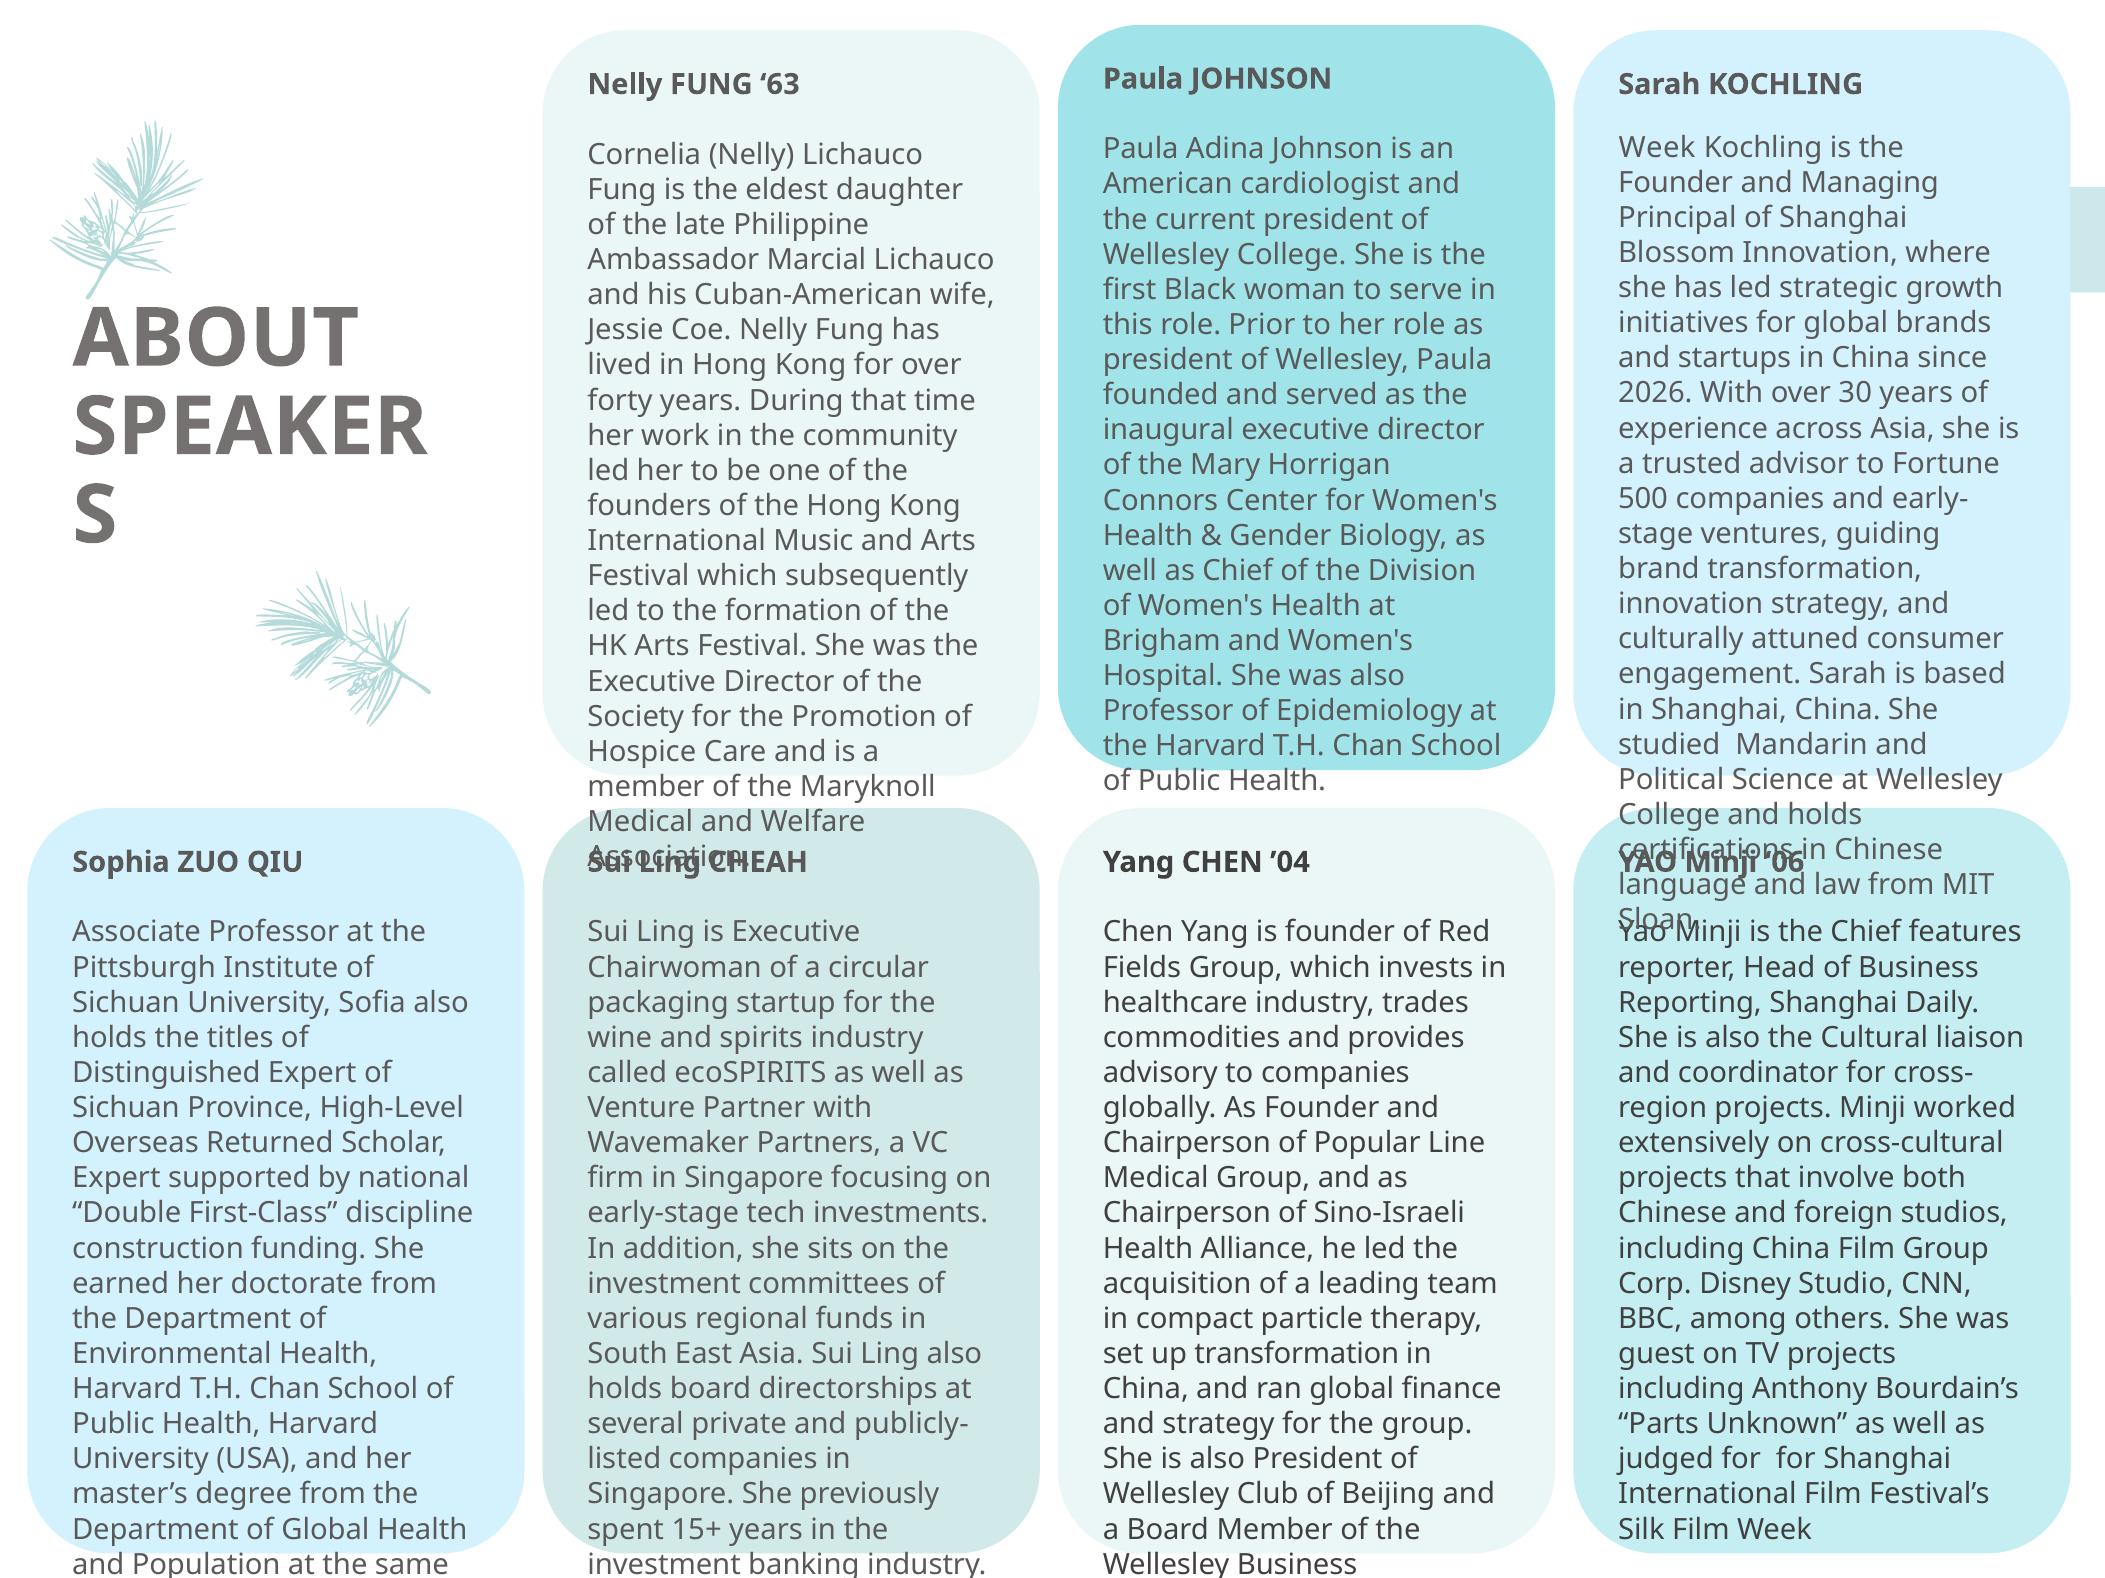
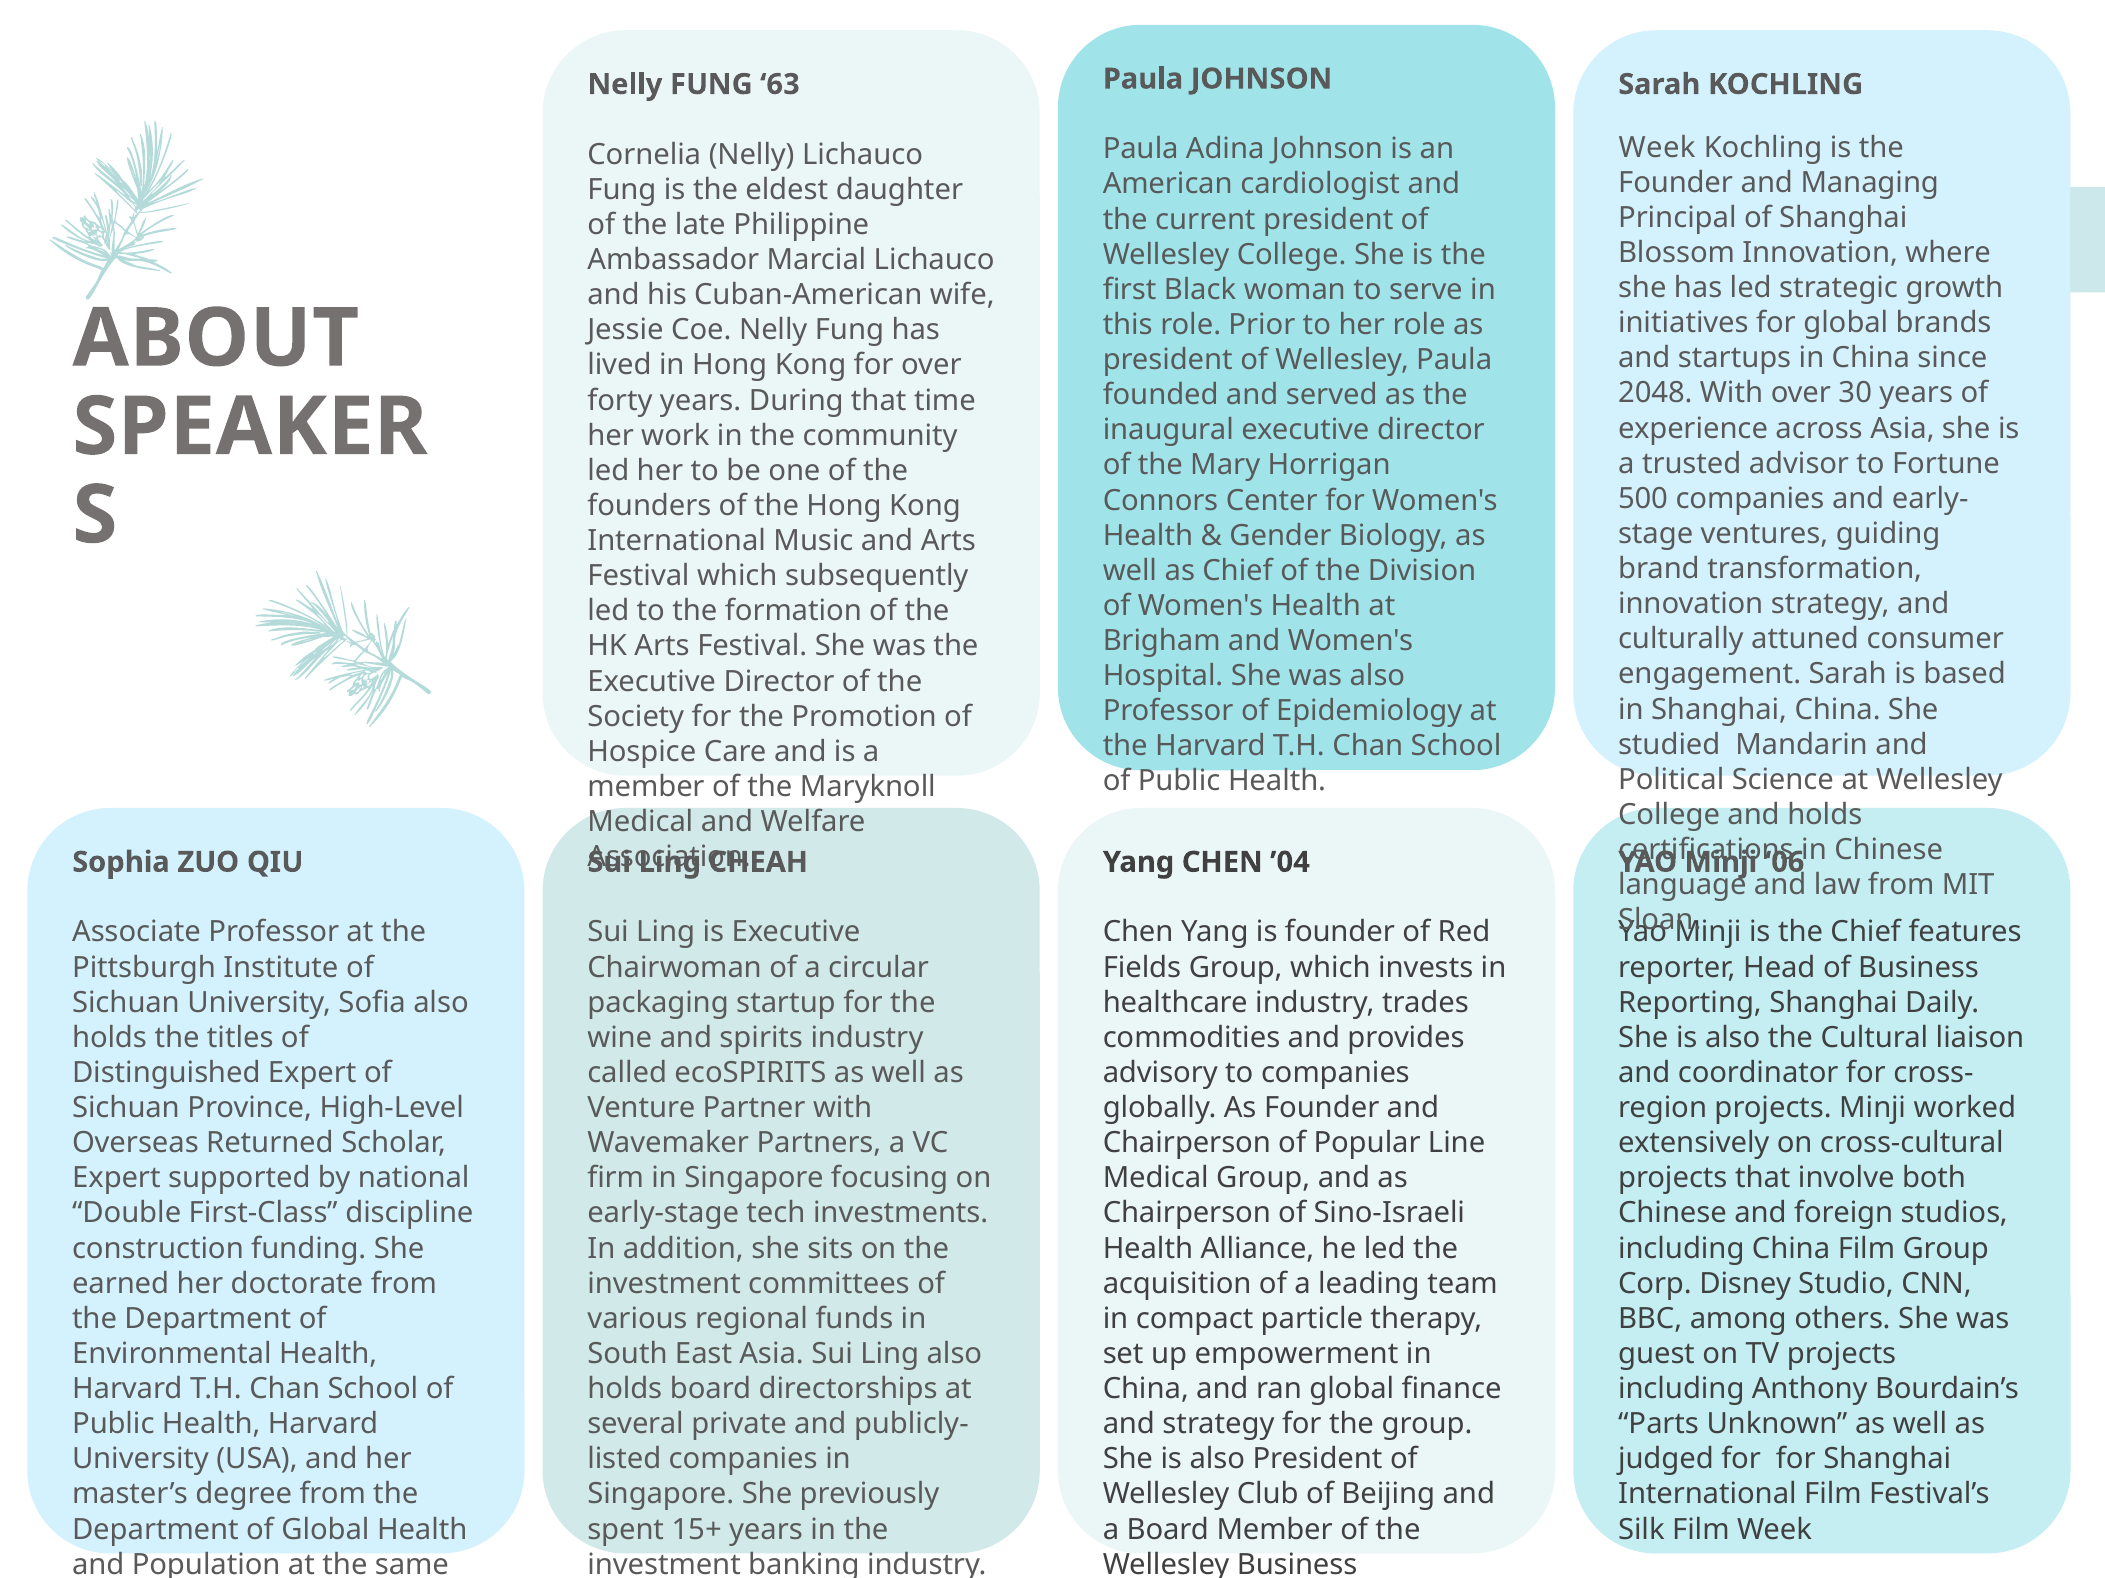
2026: 2026 -> 2048 (1655, 394)
up transformation: transformation -> empowerment (1297, 1354)
